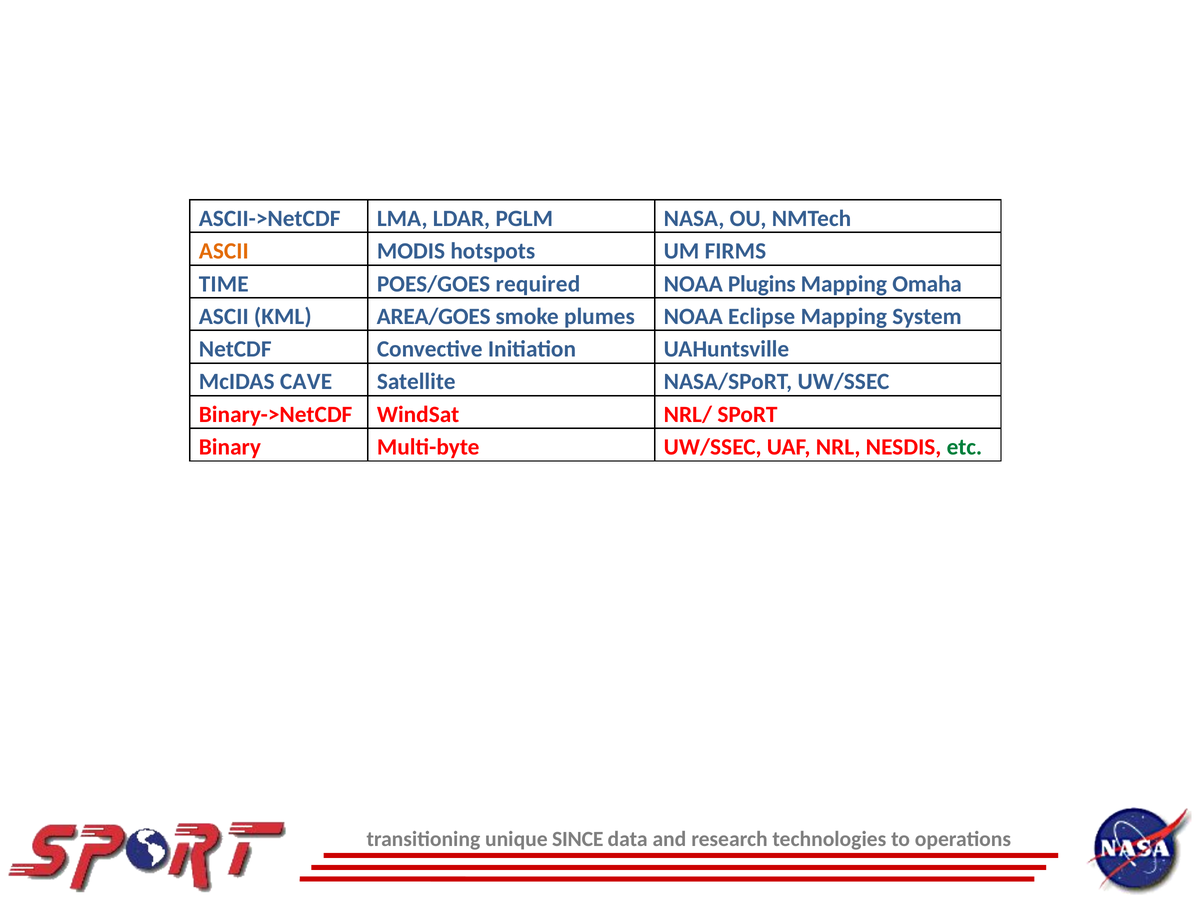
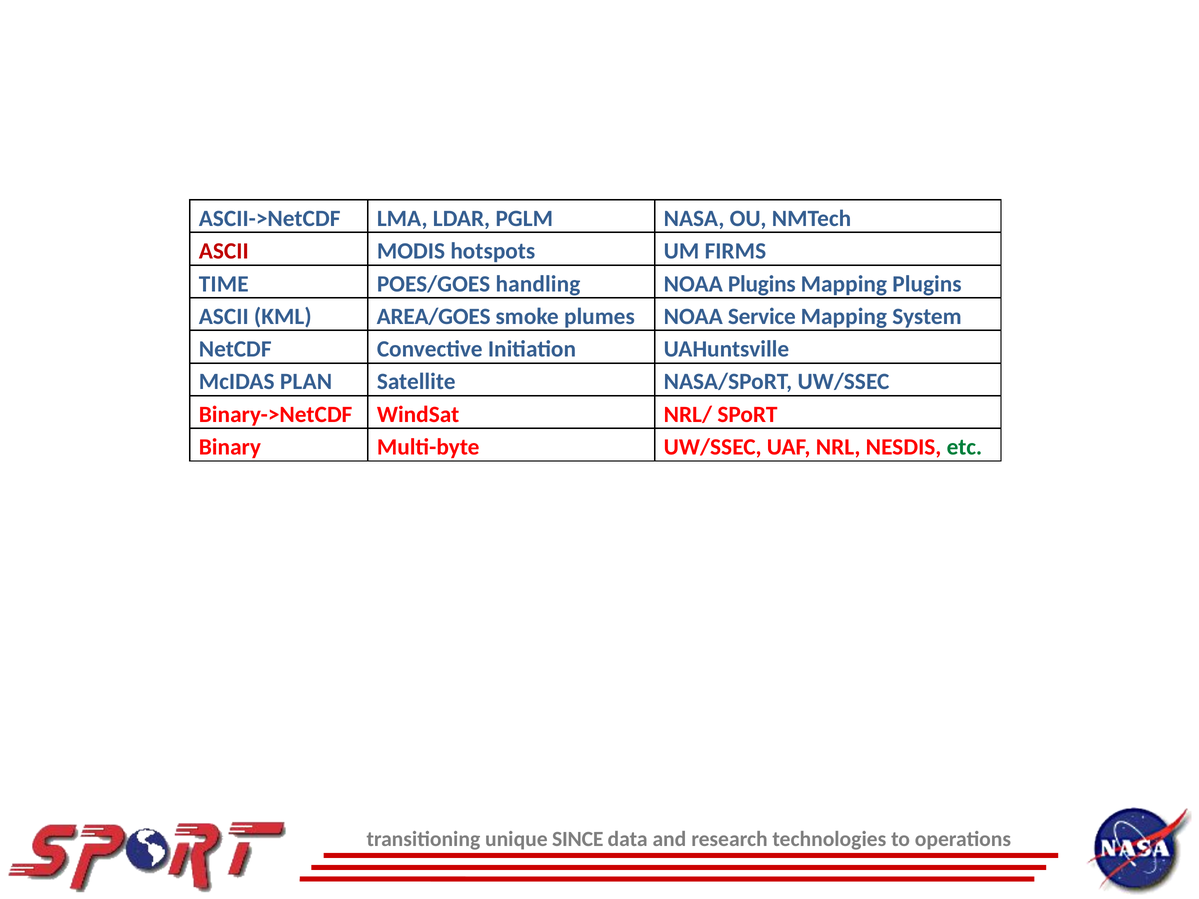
ASCII colour: orange -> red (224, 251)
required: required -> handling (538, 284)
Mapping Omaha: Omaha -> Plugins (927, 284)
Eclipse: Eclipse -> Service (762, 317)
CAVE: CAVE -> PLAN (306, 382)
